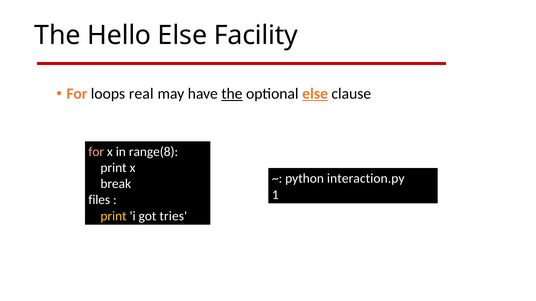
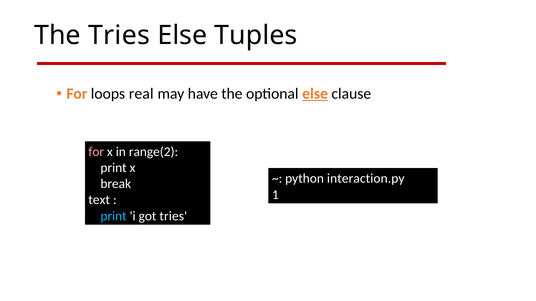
The Hello: Hello -> Tries (119, 35)
Facility: Facility -> Tuples (256, 35)
the underline: present -> none (232, 94)
range(8: range(8 -> range(2 (154, 152)
files: files -> text (99, 200)
print colour: yellow -> light blue (114, 216)
